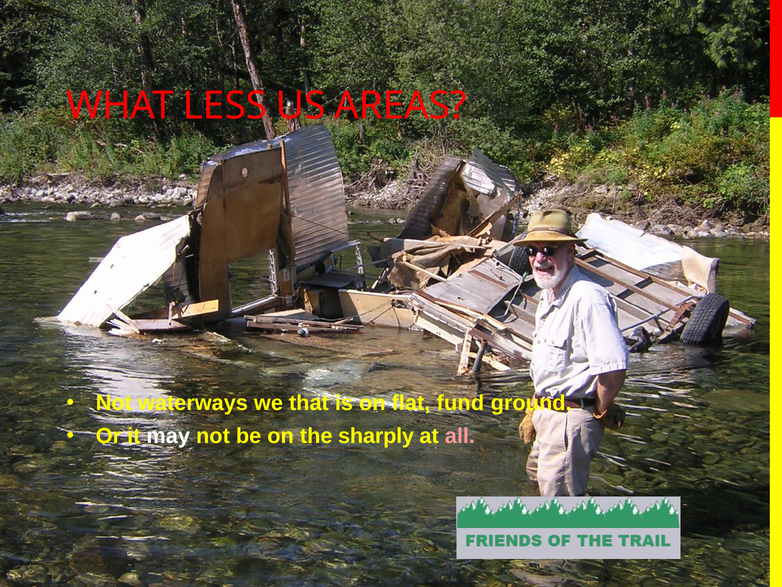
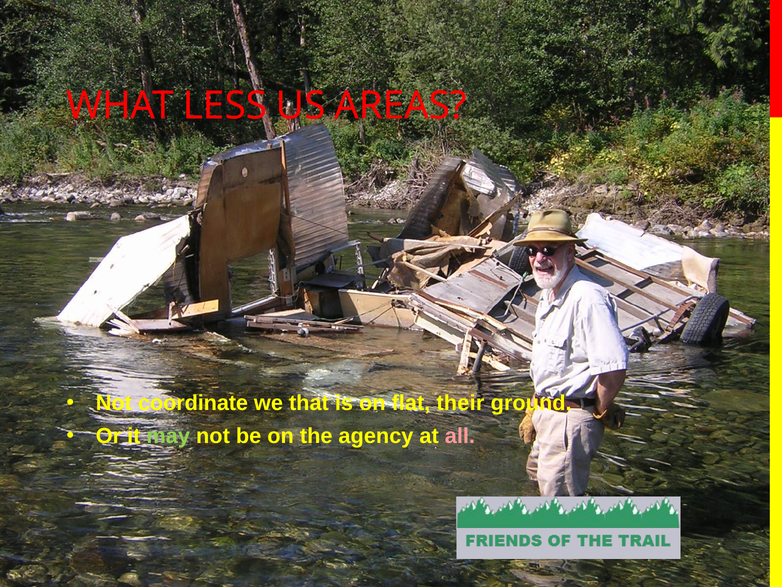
waterways: waterways -> coordinate (193, 403)
fund: fund -> their (460, 403)
may colour: white -> light green (168, 436)
sharply: sharply -> agency (376, 436)
